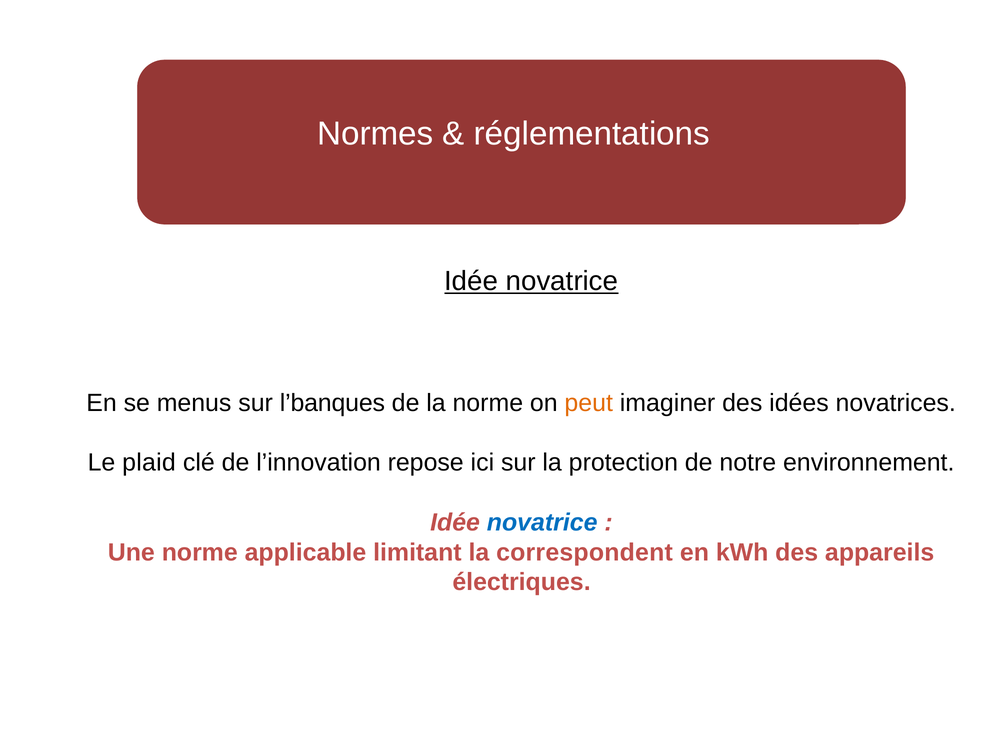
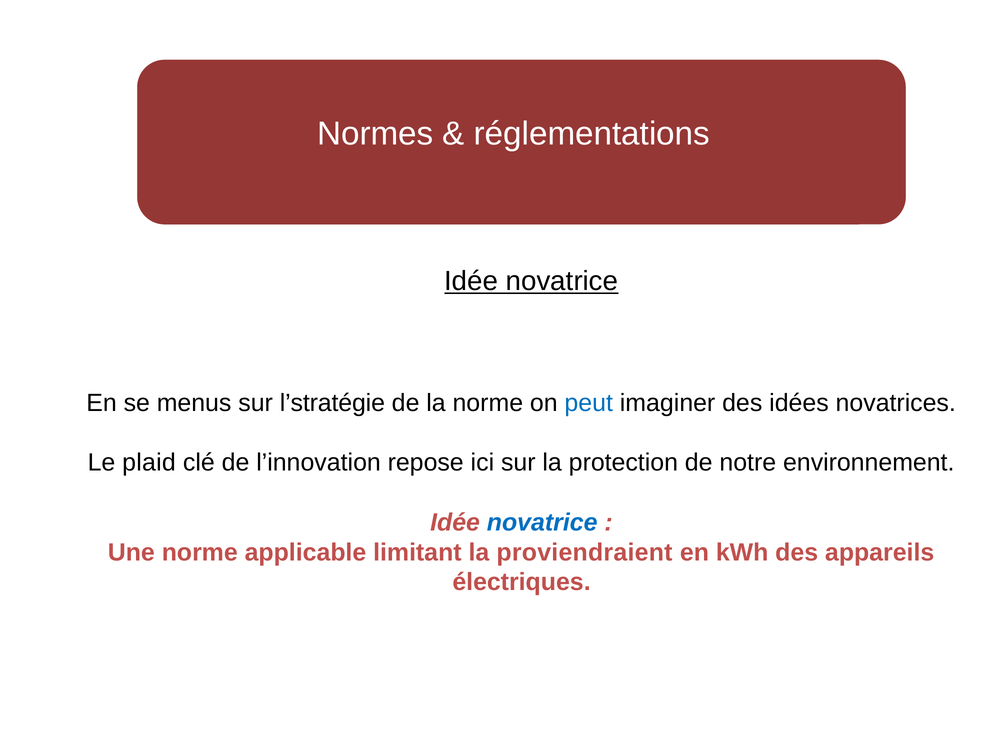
l’banques: l’banques -> l’stratégie (332, 403)
peut colour: orange -> blue (589, 403)
correspondent: correspondent -> proviendraient (584, 552)
